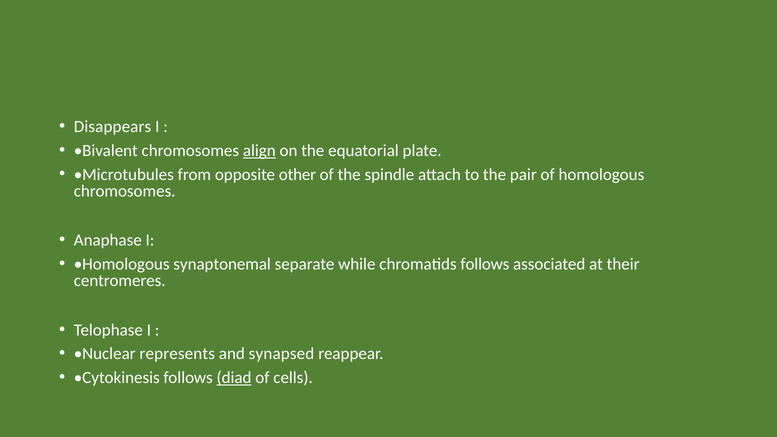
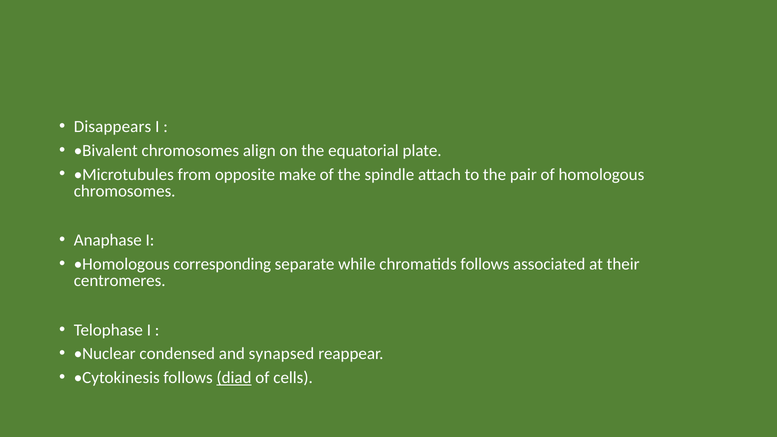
align underline: present -> none (259, 151)
other: other -> make (297, 174)
synaptonemal: synaptonemal -> corresponding (222, 264)
represents: represents -> condensed (177, 354)
